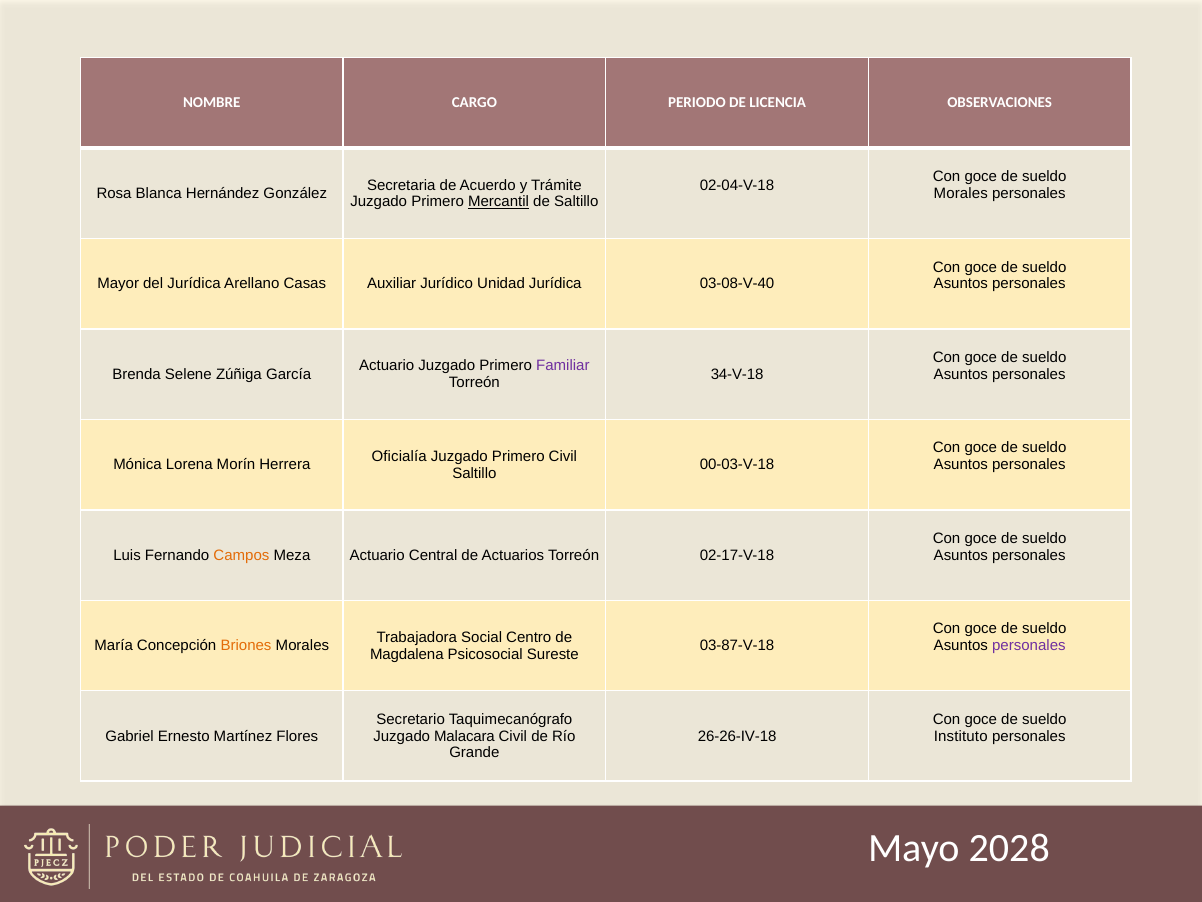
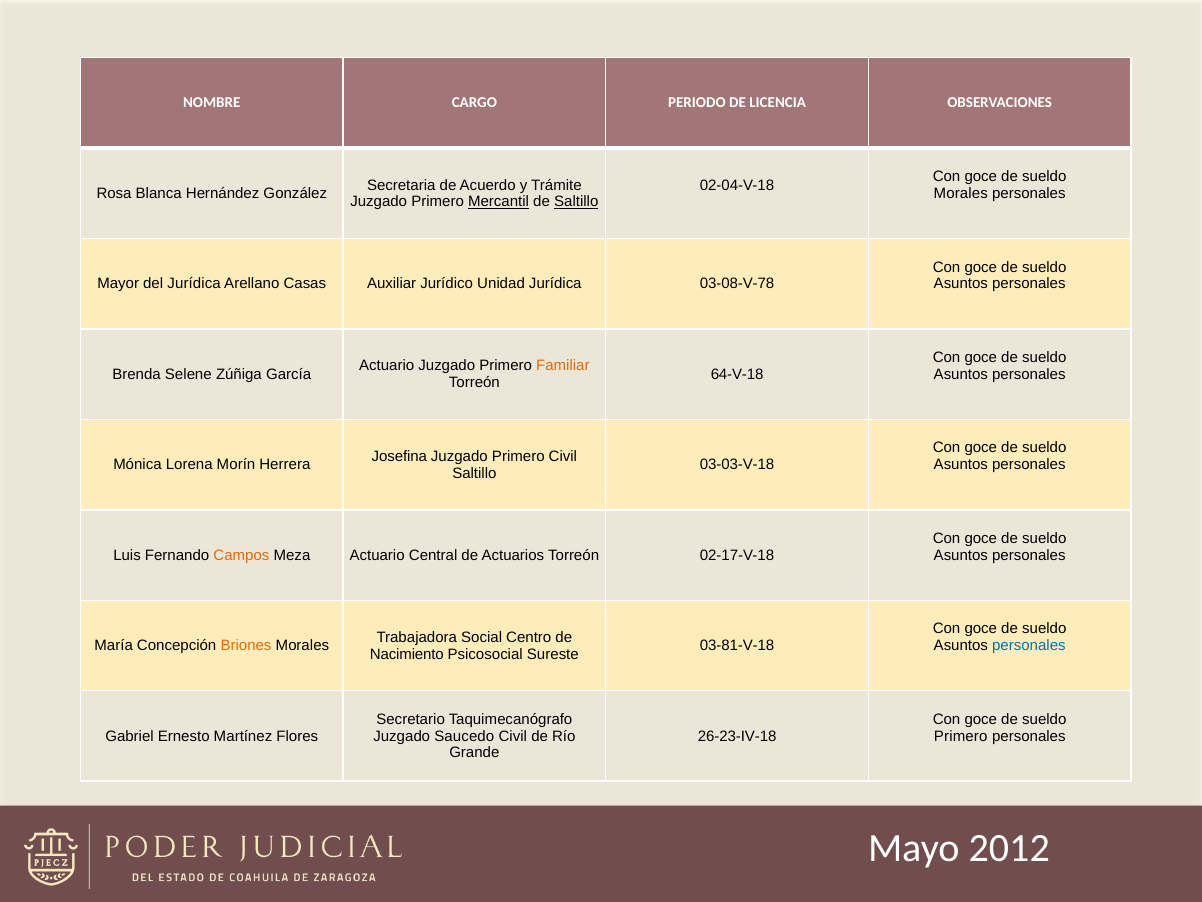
Saltillo underline: none -> present (576, 202)
03-08-V-40: 03-08-V-40 -> 03-08-V-78 (737, 284)
Familiar colour: purple -> orange (563, 366)
34-V-18: 34-V-18 -> 64-V-18 (737, 374)
Oficialía: Oficialía -> Josefina (399, 456)
00-03-V-18: 00-03-V-18 -> 03-03-V-18 (737, 465)
03-87-V-18: 03-87-V-18 -> 03-81-V-18 (737, 645)
personales colour: purple -> blue (1029, 645)
Magdalena: Magdalena -> Nacimiento (407, 654)
Malacara: Malacara -> Saucedo (464, 736)
26-26-IV-18: 26-26-IV-18 -> 26-23-IV-18 (737, 736)
Instituto: Instituto -> Primero (961, 736)
2028: 2028 -> 2012 (1009, 847)
